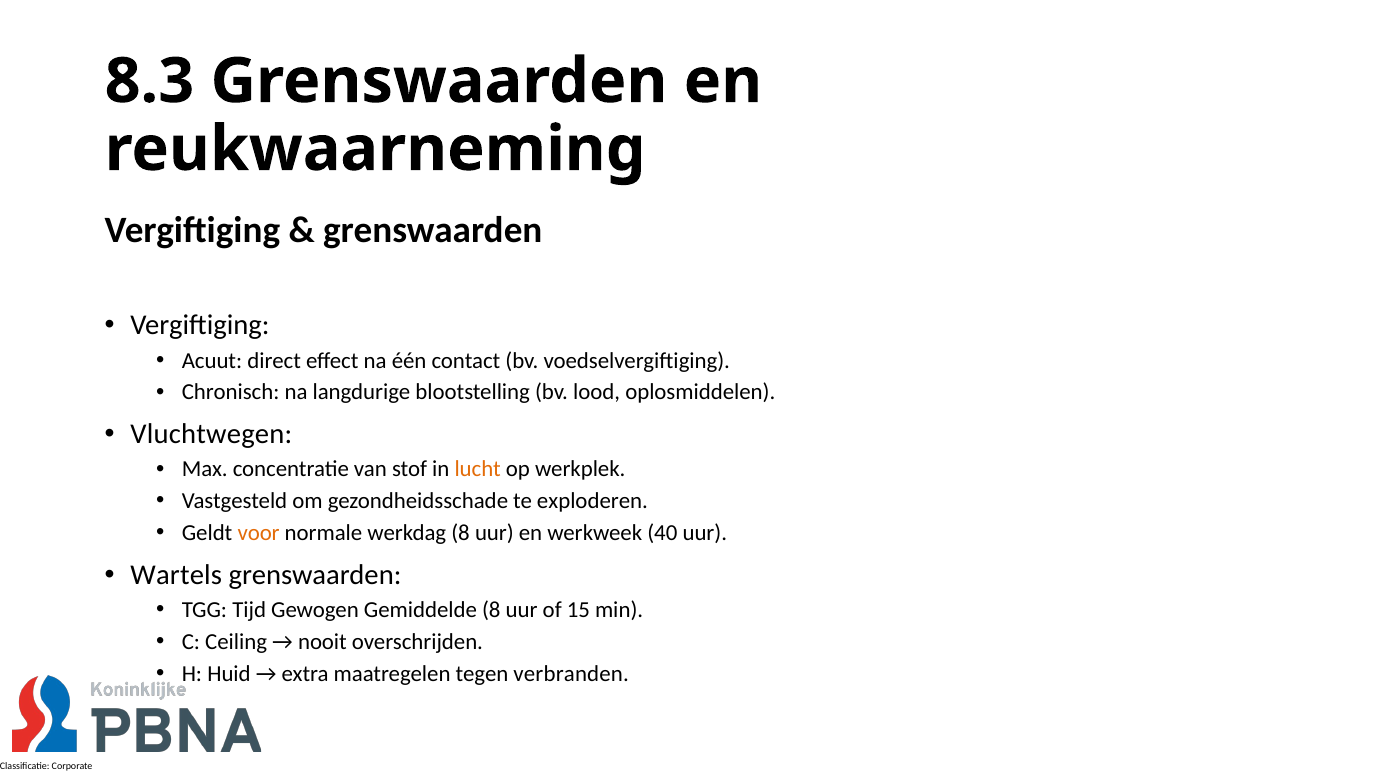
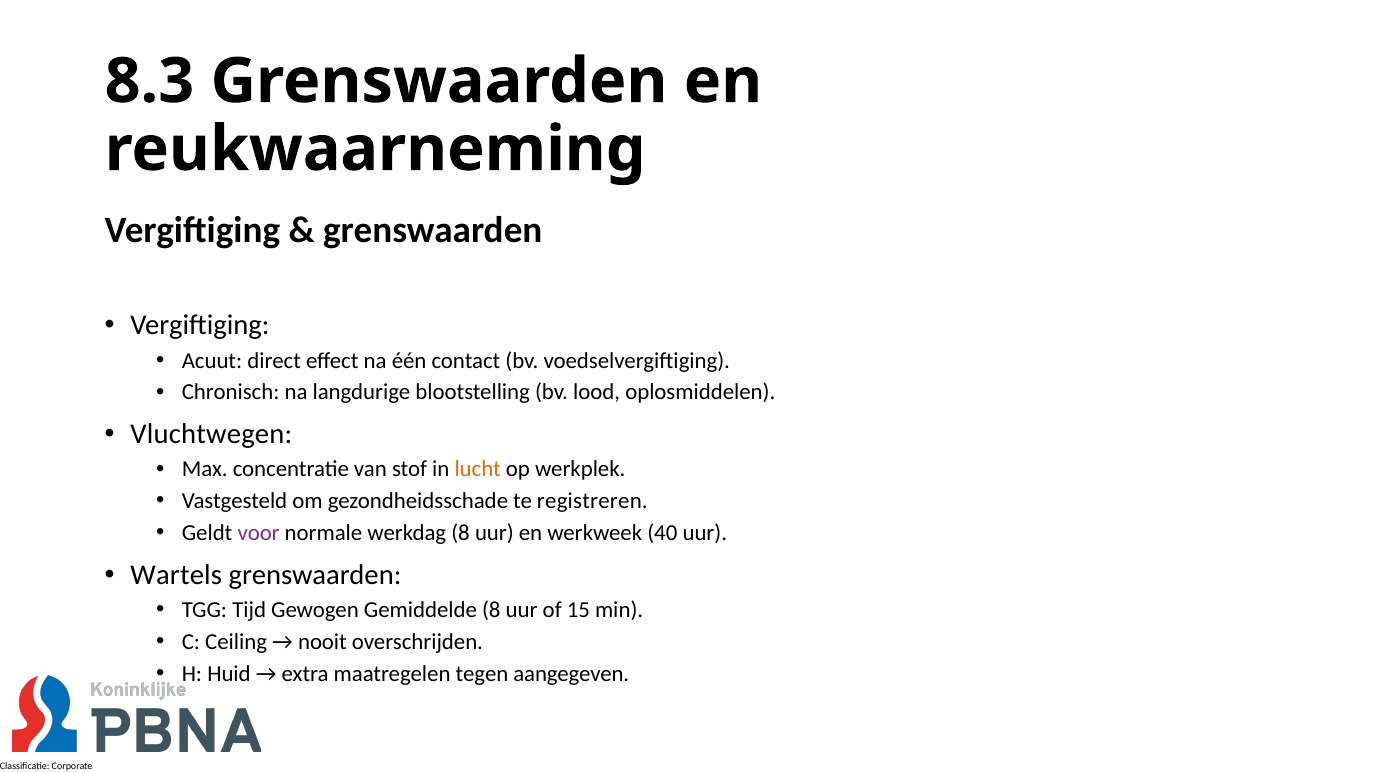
exploderen: exploderen -> registreren (592, 501)
voor colour: orange -> purple (259, 533)
verbranden: verbranden -> aangegeven (571, 674)
